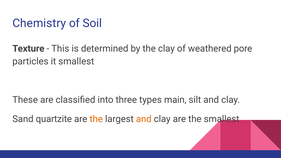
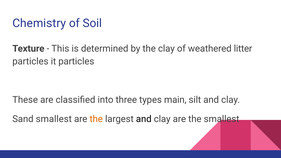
pore: pore -> litter (243, 49)
it smallest: smallest -> particles (76, 61)
Sand quartzite: quartzite -> smallest (54, 119)
and colour: orange -> black (144, 119)
